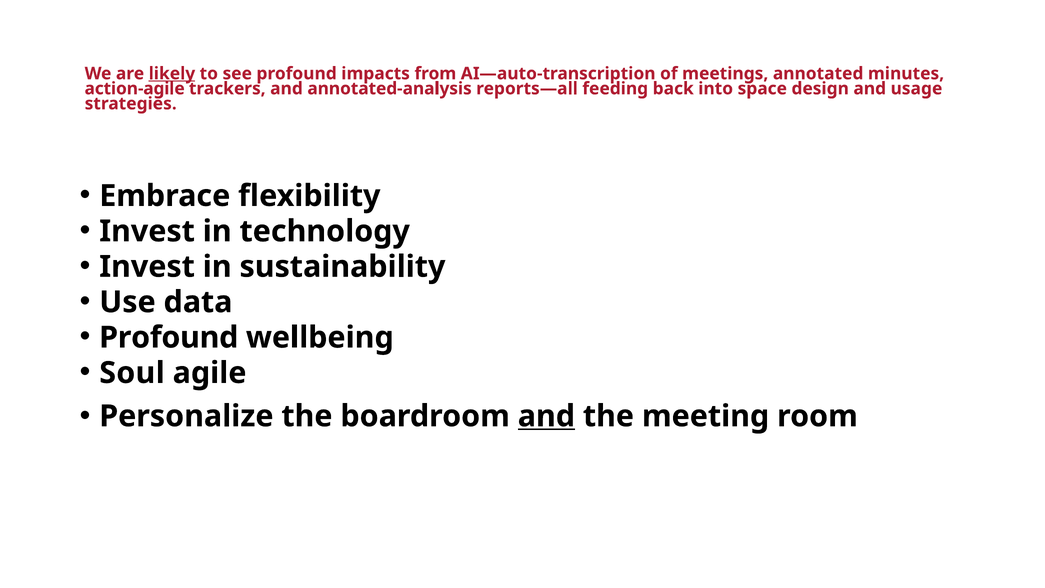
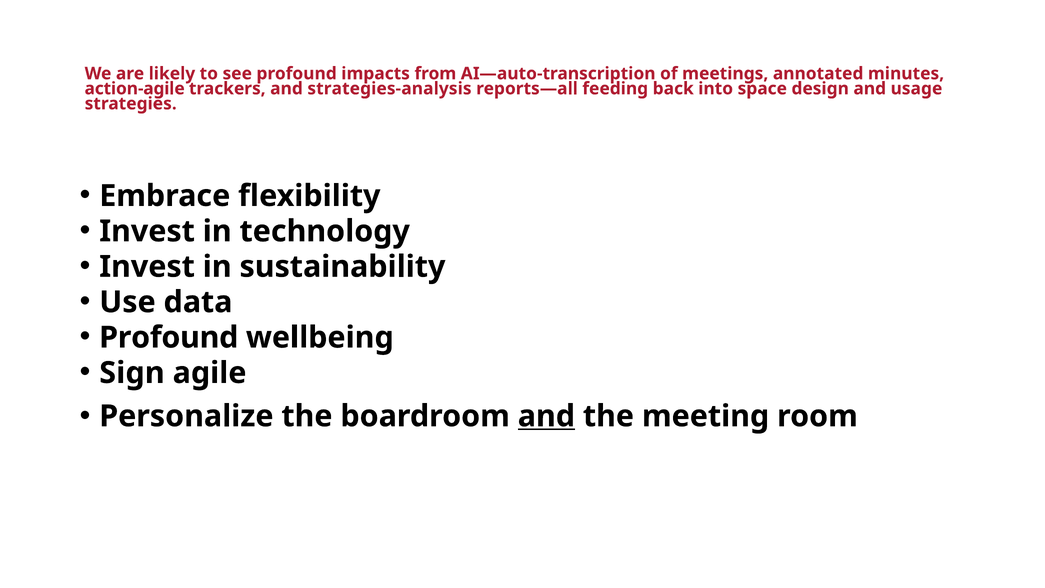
likely underline: present -> none (172, 74)
annotated-analysis: annotated-analysis -> strategies-analysis (389, 89)
Soul: Soul -> Sign (132, 373)
